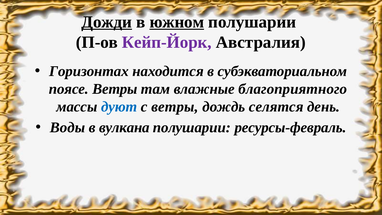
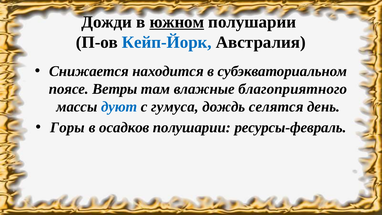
Дожди underline: present -> none (107, 22)
Кейп-Йорк colour: purple -> blue (167, 42)
Горизонтах: Горизонтах -> Снижается (89, 71)
с ветры: ветры -> гумуса (175, 107)
Воды: Воды -> Горы (67, 127)
вулкана: вулкана -> осадков (124, 127)
